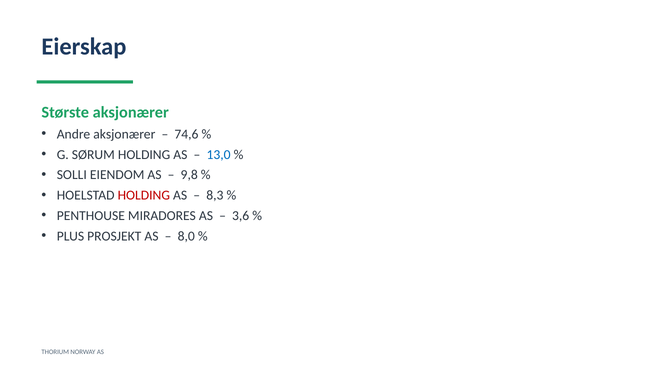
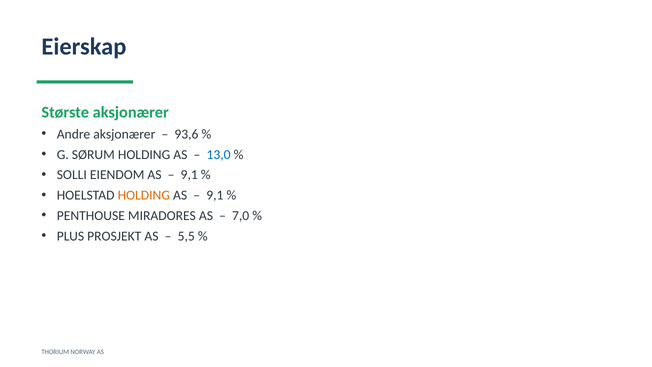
74,6: 74,6 -> 93,6 (186, 134)
9,8: 9,8 -> 9,1 (189, 175)
HOLDING colour: red -> orange (144, 195)
8,3: 8,3 -> 9,1 (215, 195)
3,6: 3,6 -> 7,0 (241, 216)
8,0: 8,0 -> 5,5 (186, 236)
